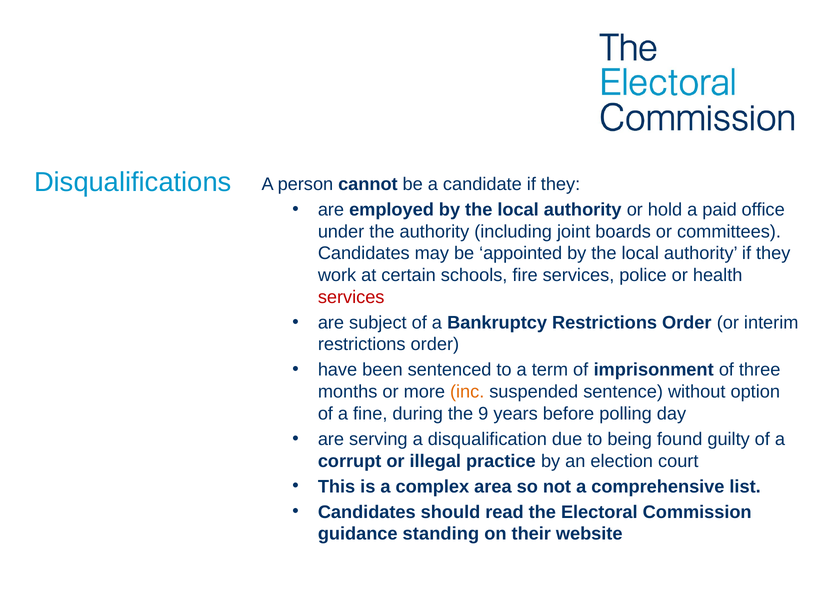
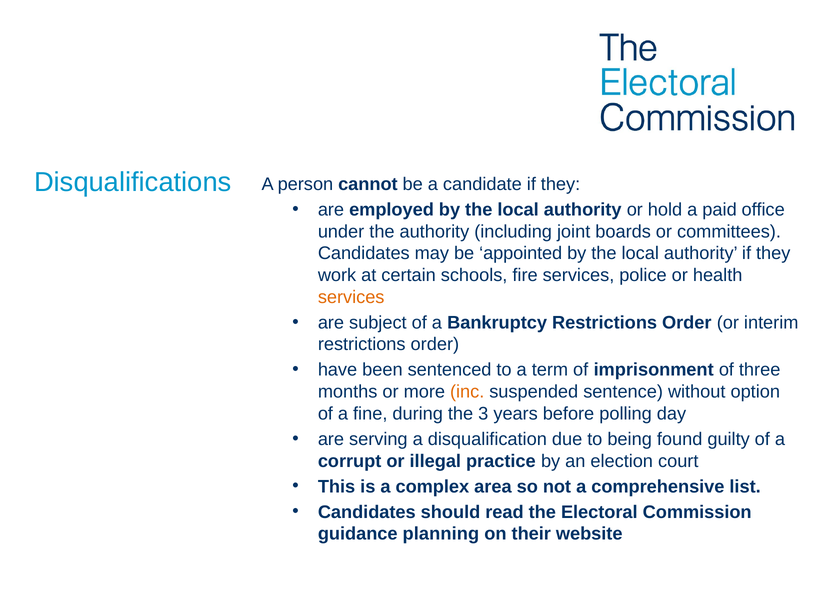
services colour: red -> orange (351, 297)
9: 9 -> 3 (483, 414)
standing: standing -> planning (441, 534)
